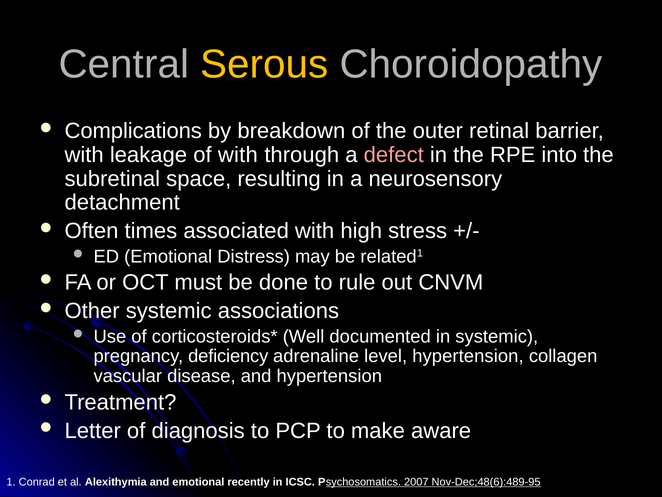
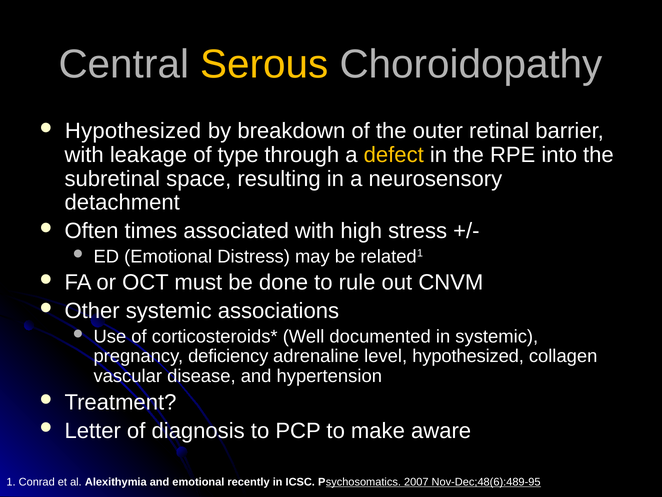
Complications: Complications -> Hypothesized (133, 131)
of with: with -> type (238, 155)
defect colour: pink -> yellow (394, 155)
level hypertension: hypertension -> hypothesized (468, 356)
